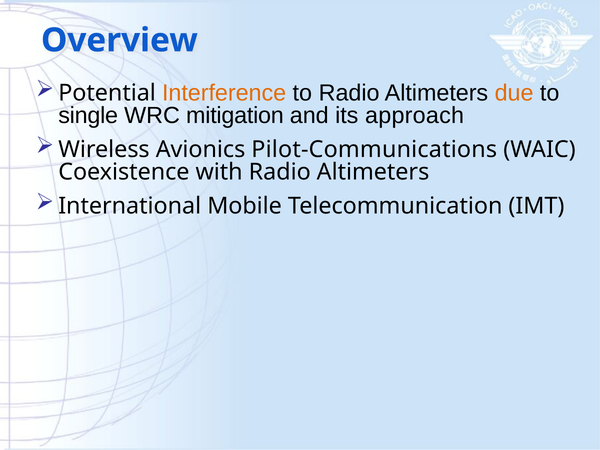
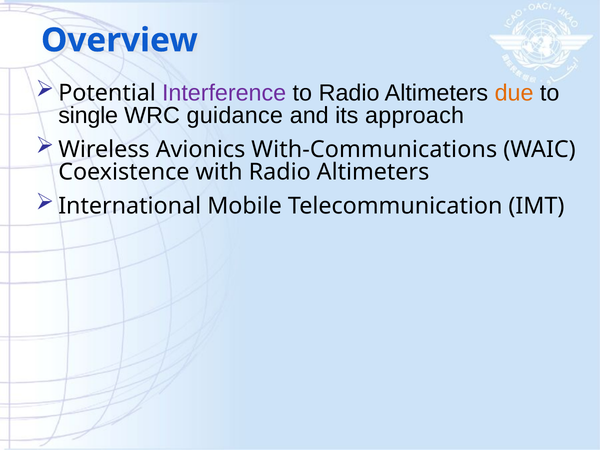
Interference colour: orange -> purple (224, 93)
mitigation: mitigation -> guidance (235, 115)
Pilot-Communications: Pilot-Communications -> With-Communications (374, 149)
